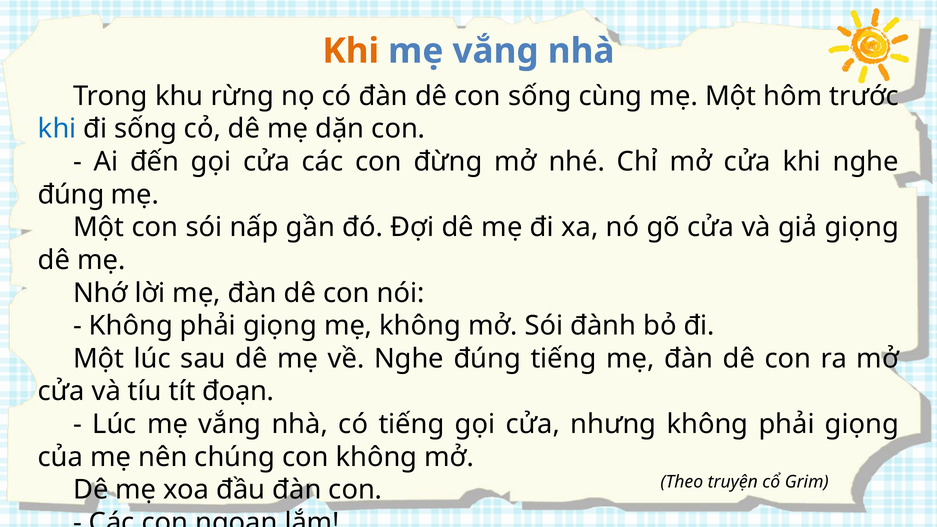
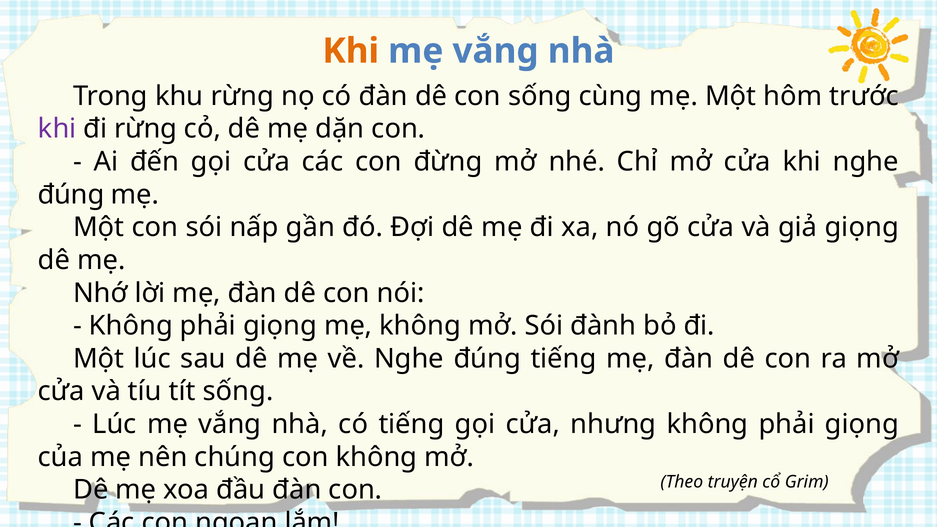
khi colour: blue -> purple (57, 129)
đi sống: sống -> rừng (146, 129)
tít đoạn: đoạn -> sống (238, 391)
